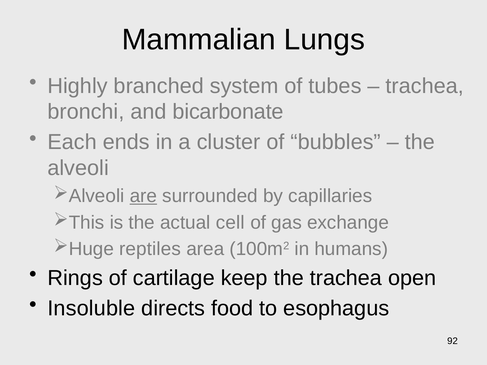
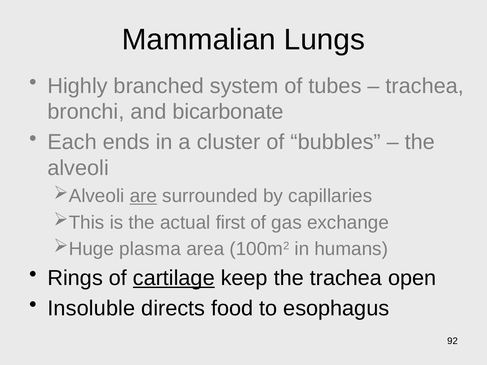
cell: cell -> first (231, 223)
reptiles: reptiles -> plasma (150, 249)
cartilage underline: none -> present (174, 278)
